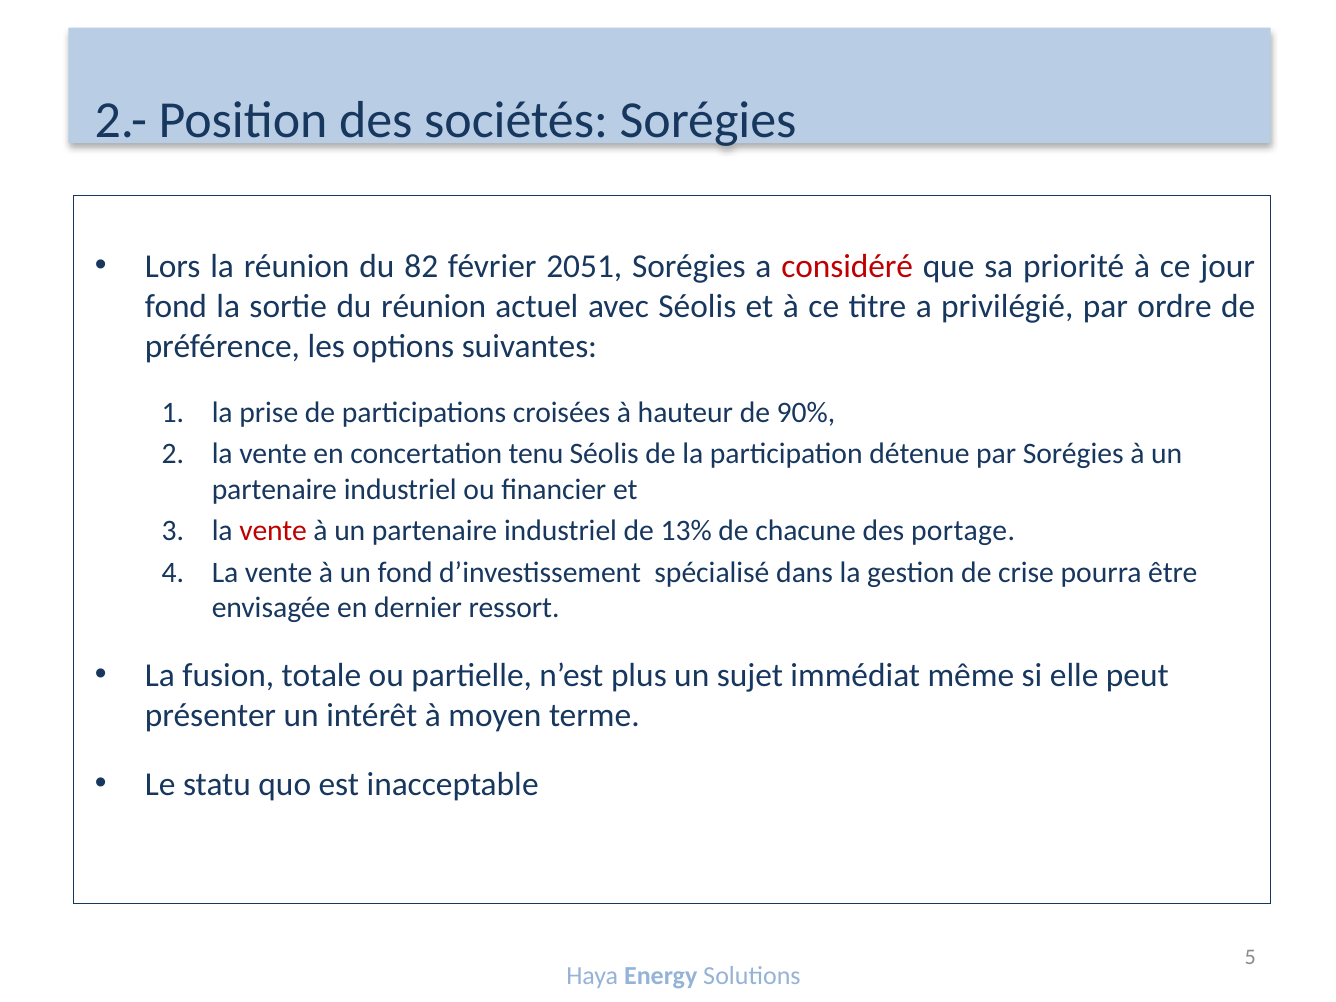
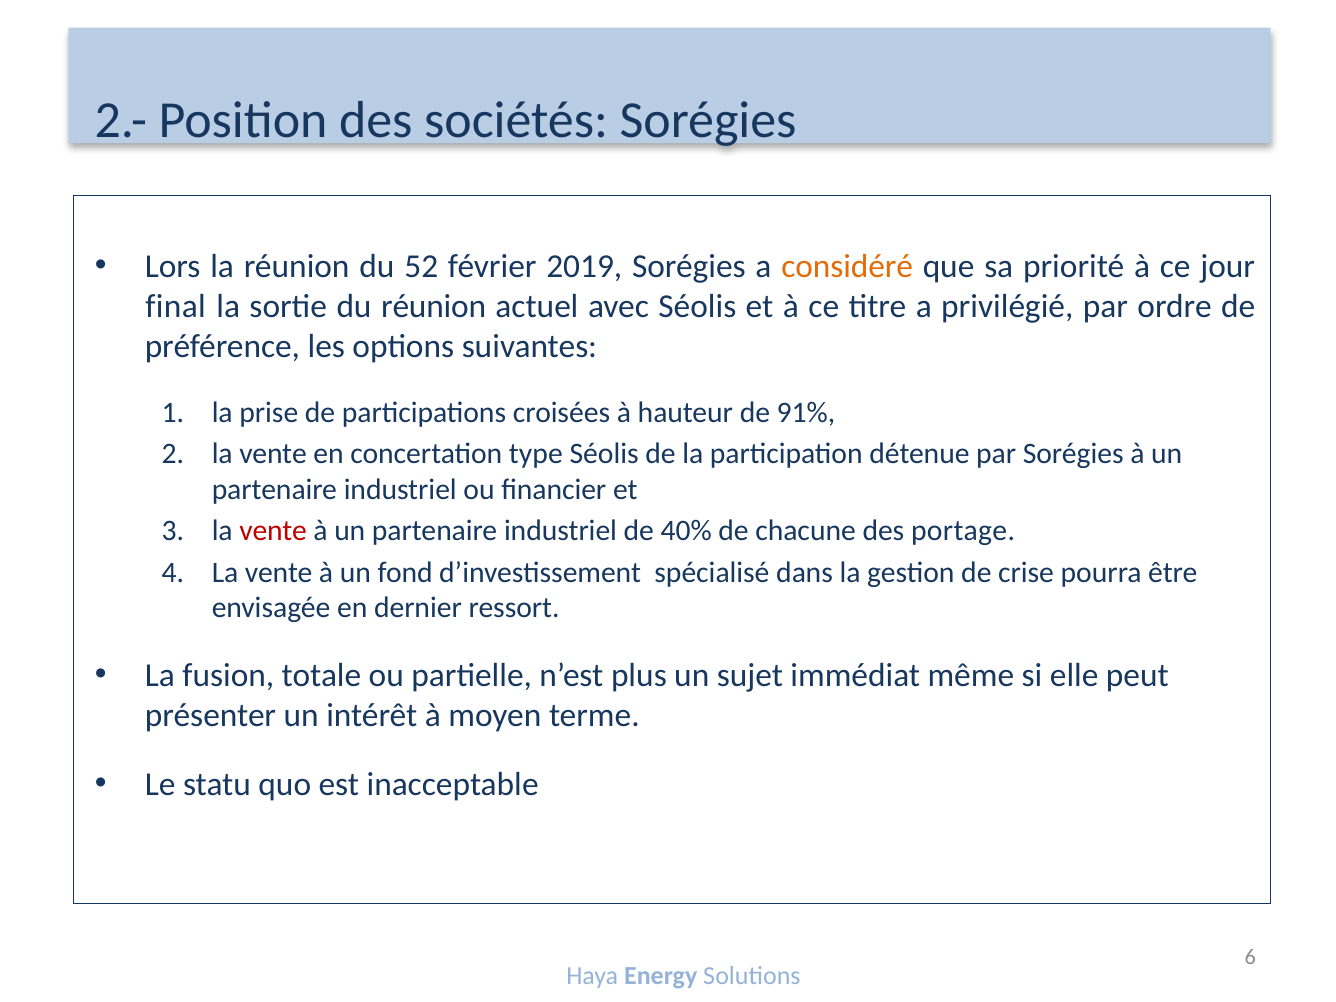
82: 82 -> 52 (421, 267)
2051: 2051 -> 2019 (584, 267)
considéré colour: red -> orange (847, 267)
fond: fond -> final (176, 307)
90%: 90% -> 91% (806, 413)
tenu: tenu -> type (536, 454)
13%: 13% -> 40% (686, 531)
5: 5 -> 6 (1250, 957)
